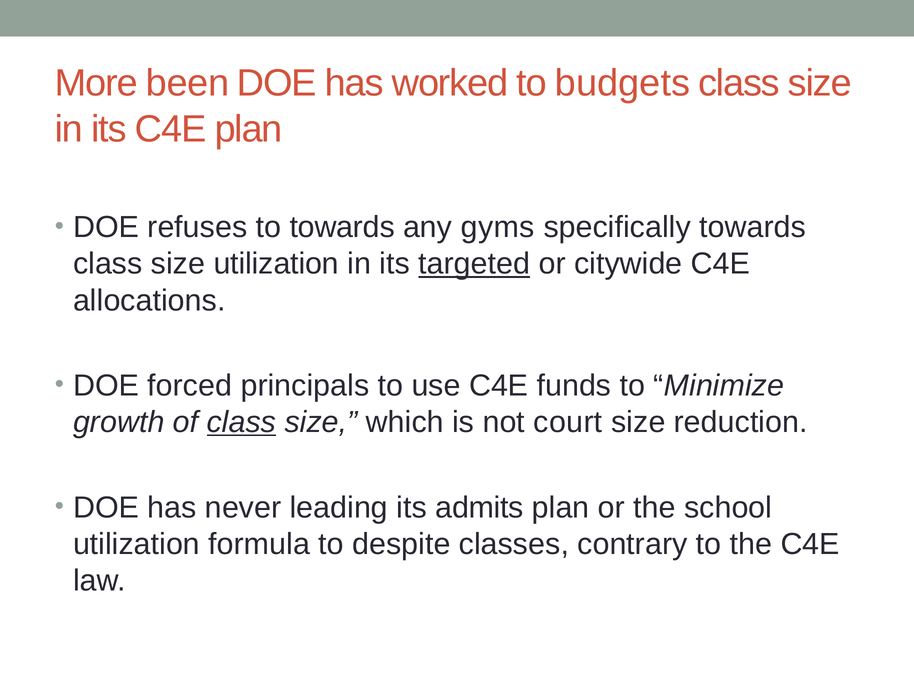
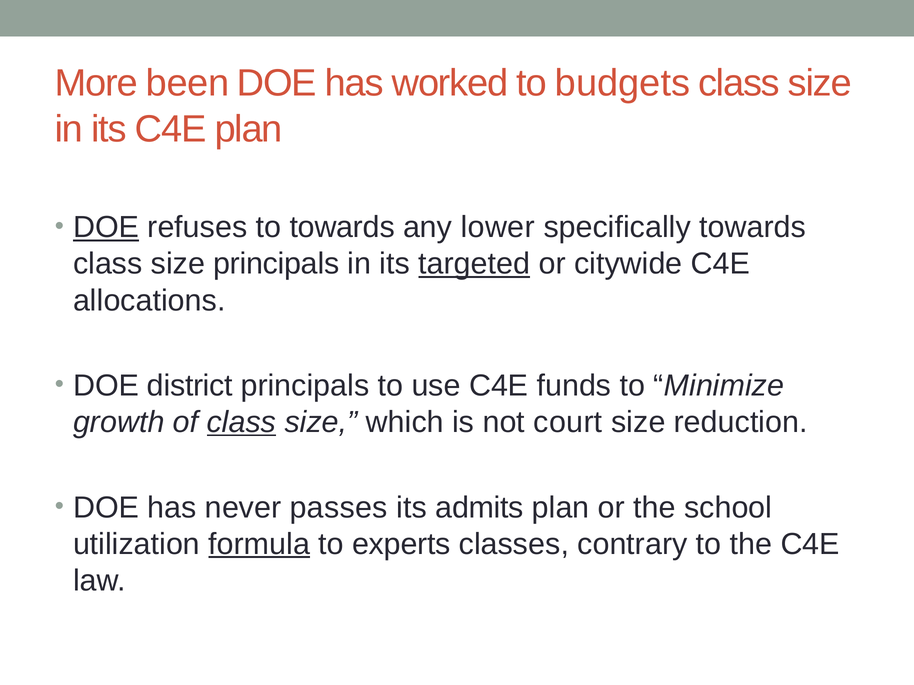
DOE underline: none -> present (106, 228)
gyms: gyms -> lower (498, 228)
size utilization: utilization -> principals (276, 264)
forced: forced -> district (190, 386)
leading: leading -> passes (339, 508)
formula underline: none -> present (259, 544)
despite: despite -> experts (401, 544)
